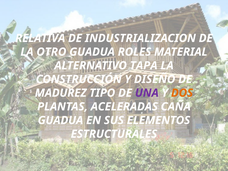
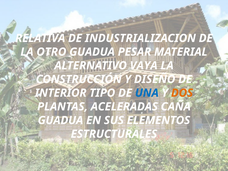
ROLES: ROLES -> PESAR (134, 52)
TAPA: TAPA -> VAYA (144, 66)
MADUREZ: MADUREZ -> INTERIOR (61, 93)
UNA colour: purple -> blue (147, 93)
